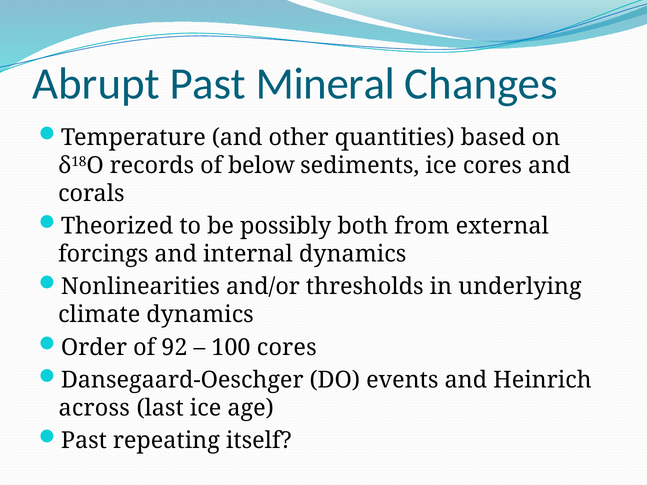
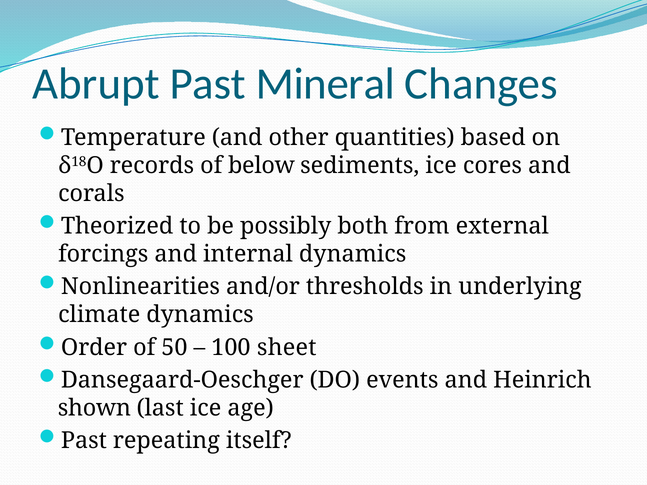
92: 92 -> 50 (174, 348)
100 cores: cores -> sheet (287, 348)
across: across -> shown (94, 408)
